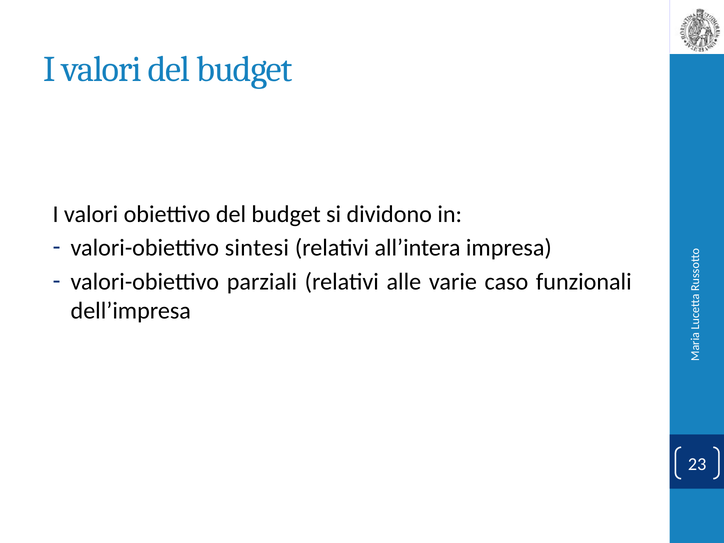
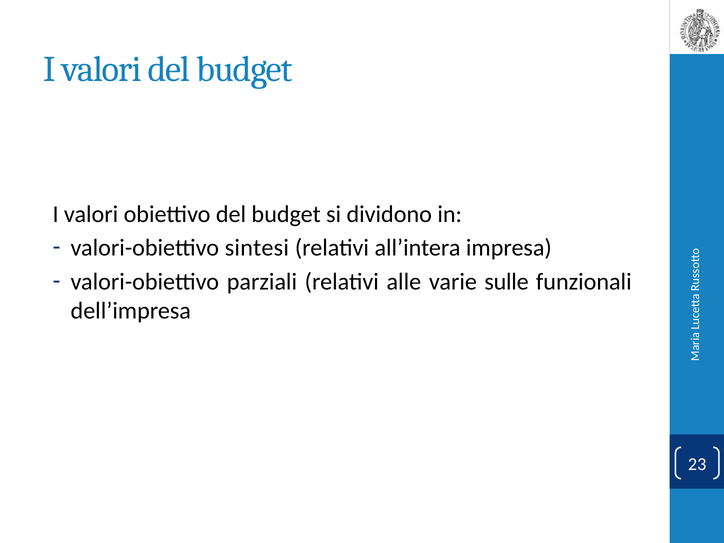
caso: caso -> sulle (507, 282)
